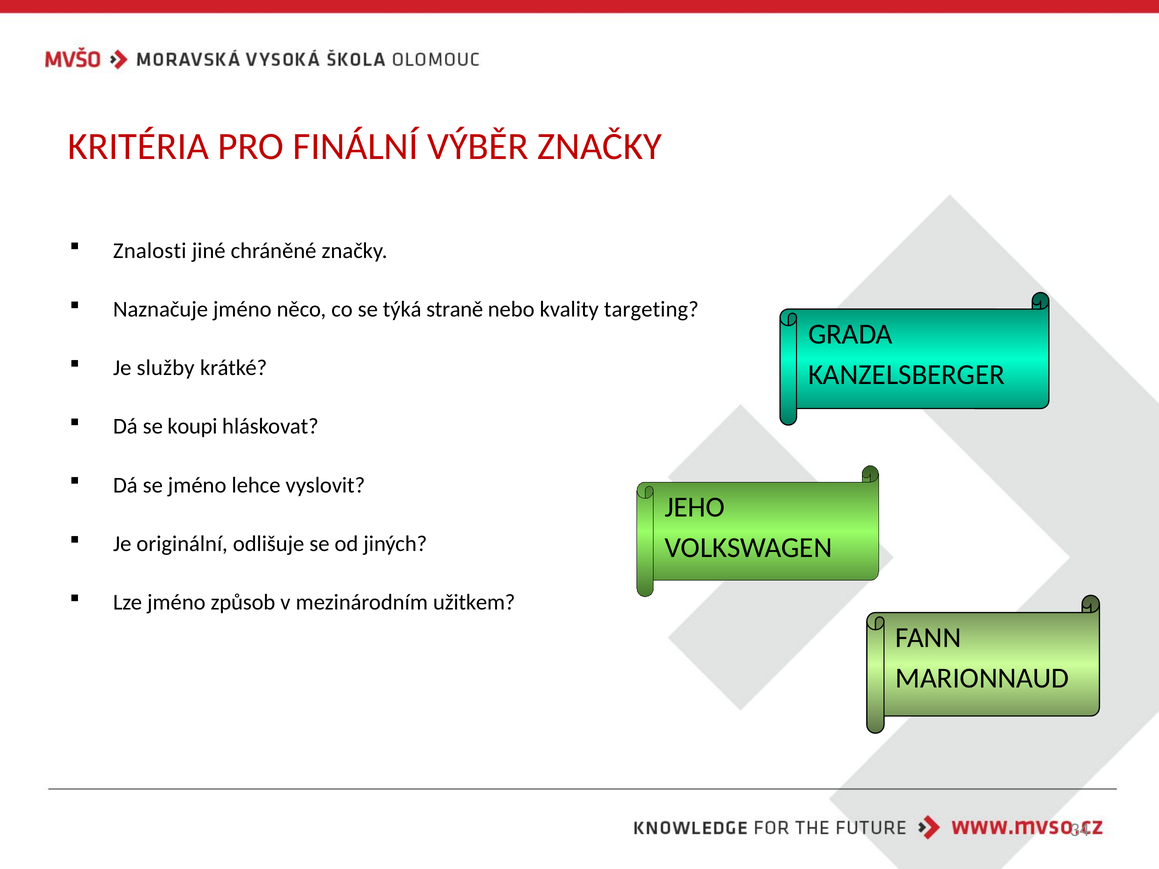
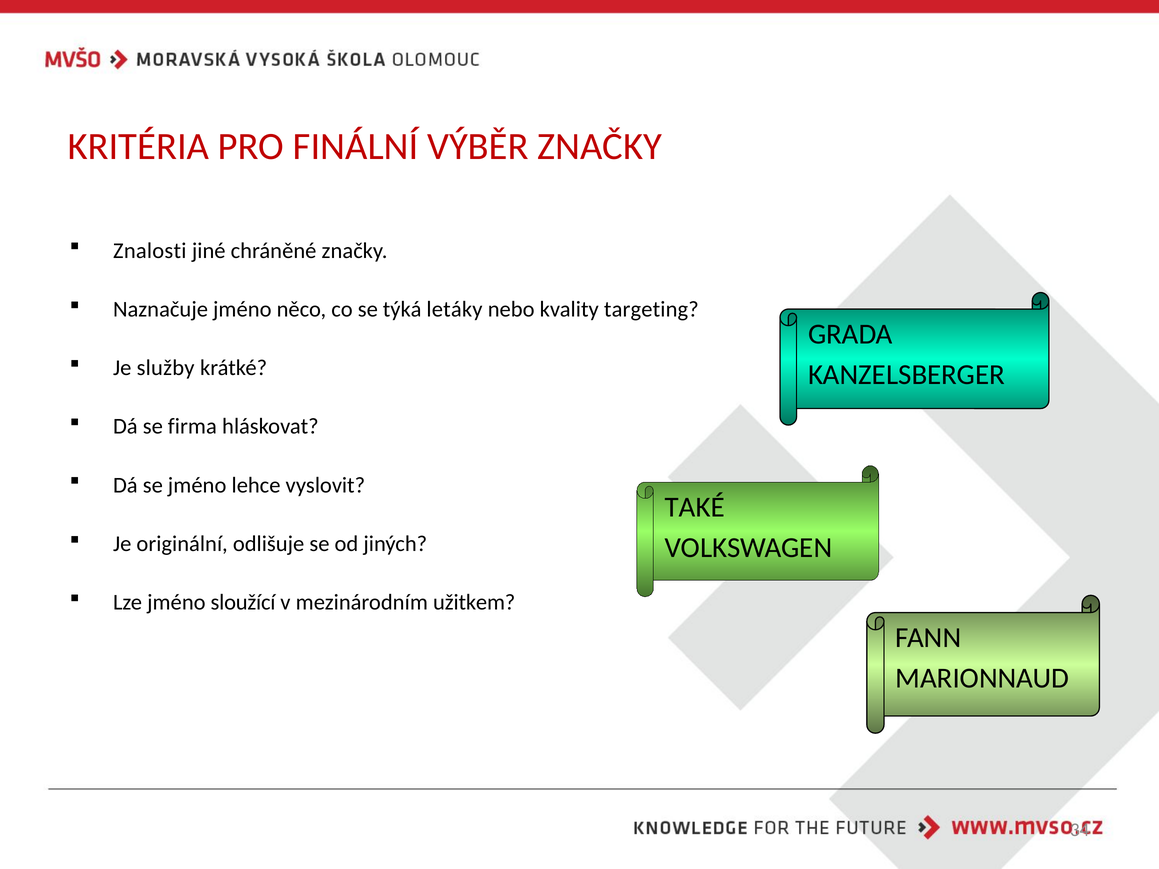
straně: straně -> letáky (455, 309)
koupi: koupi -> firma (192, 427)
JEHO: JEHO -> TAKÉ (695, 507)
způsob: způsob -> sloužící (243, 603)
